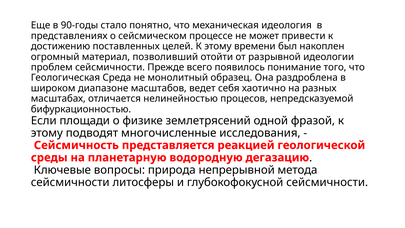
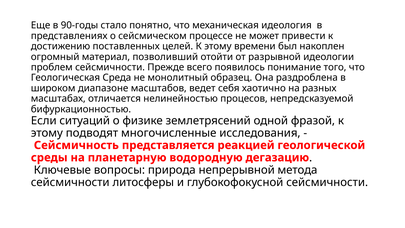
площади: площади -> ситуаций (85, 121)
